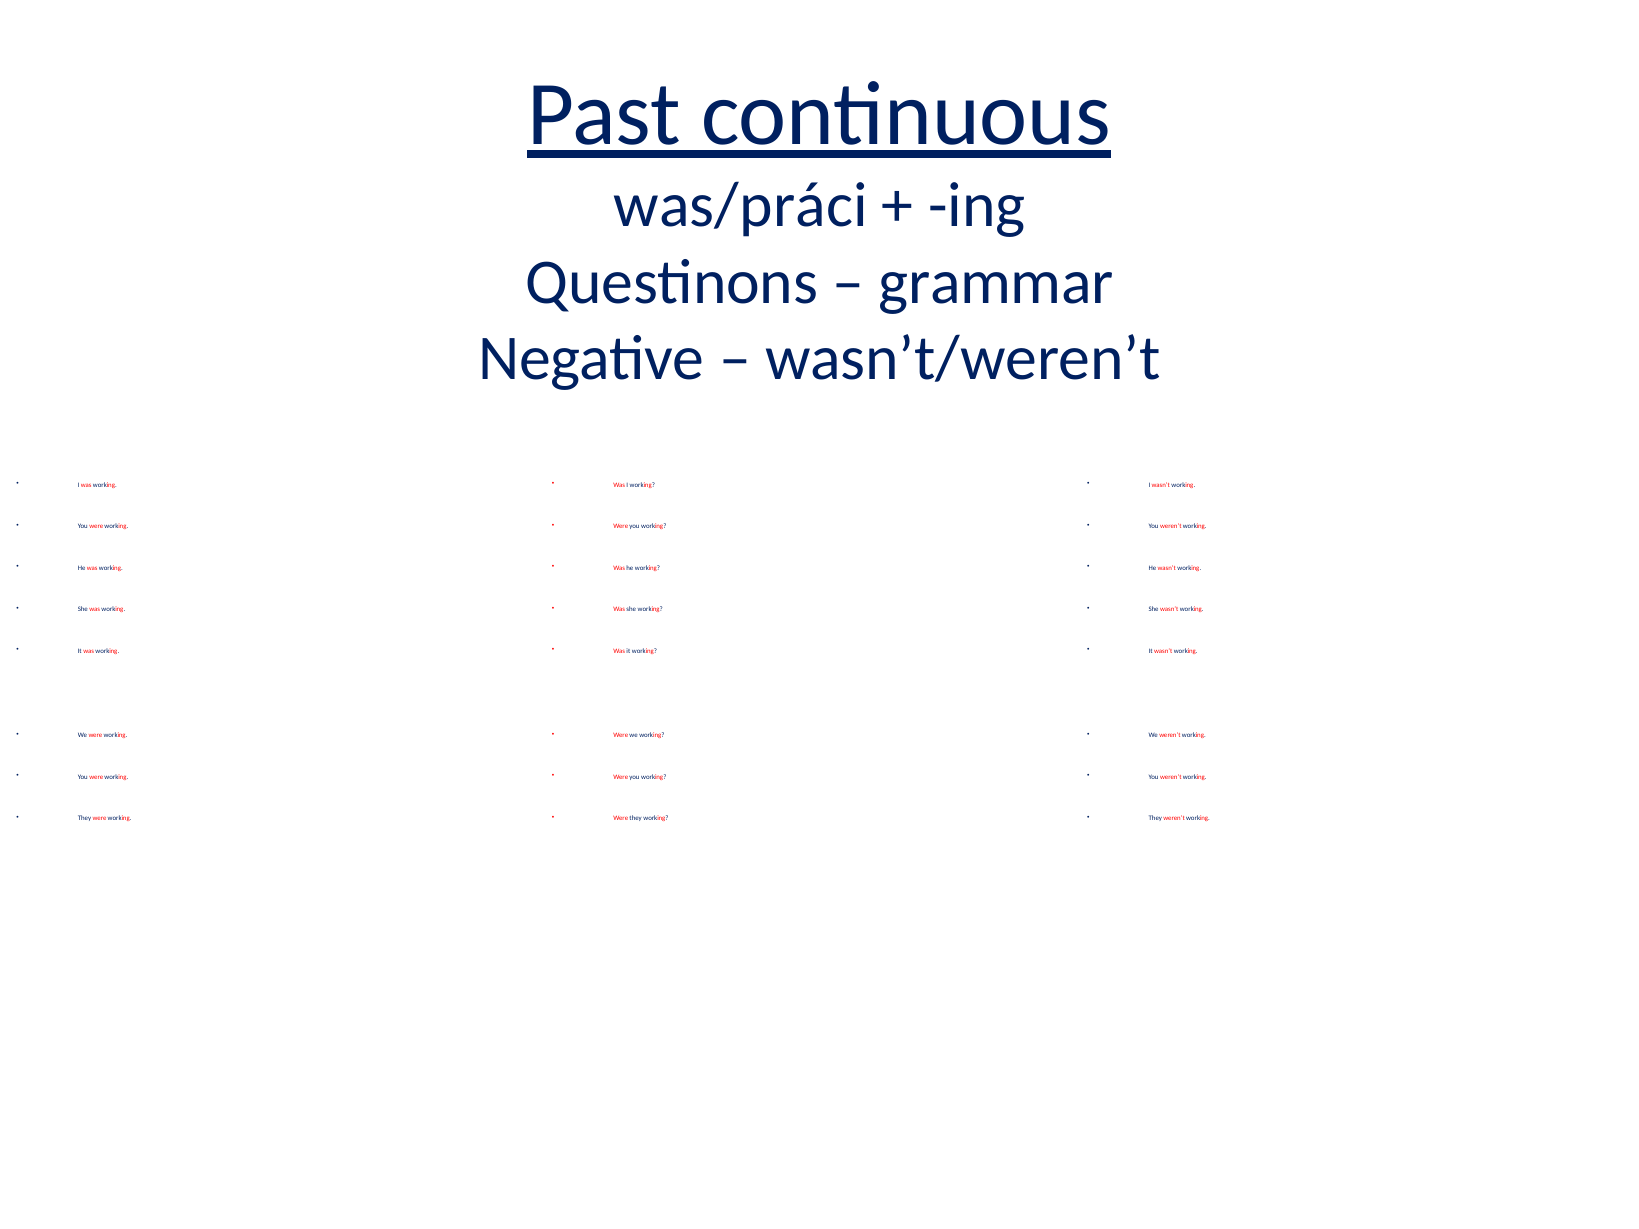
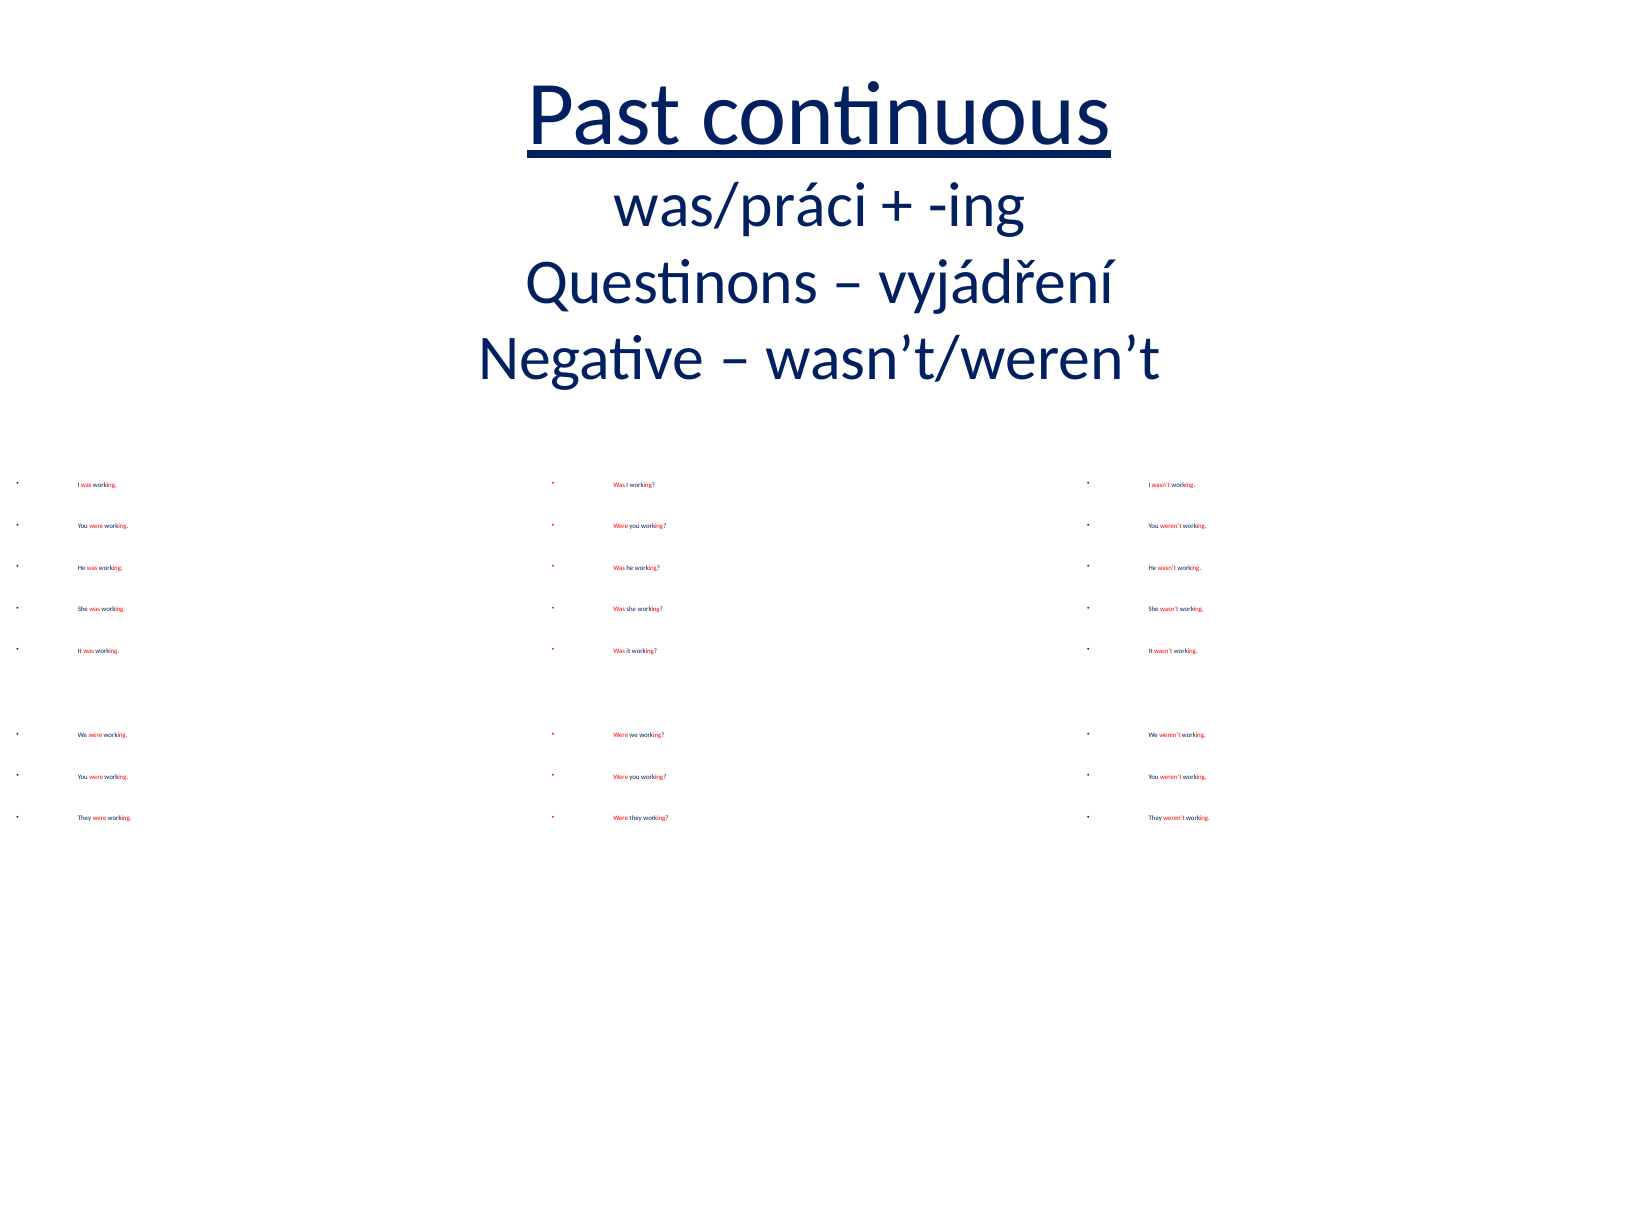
grammar: grammar -> vyjádření (996, 282)
